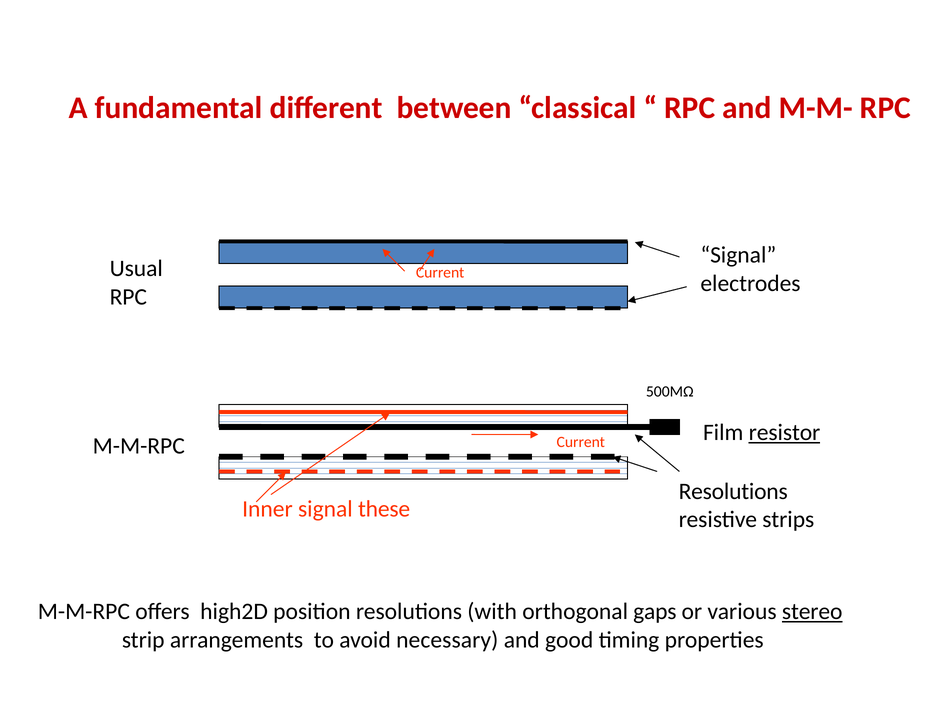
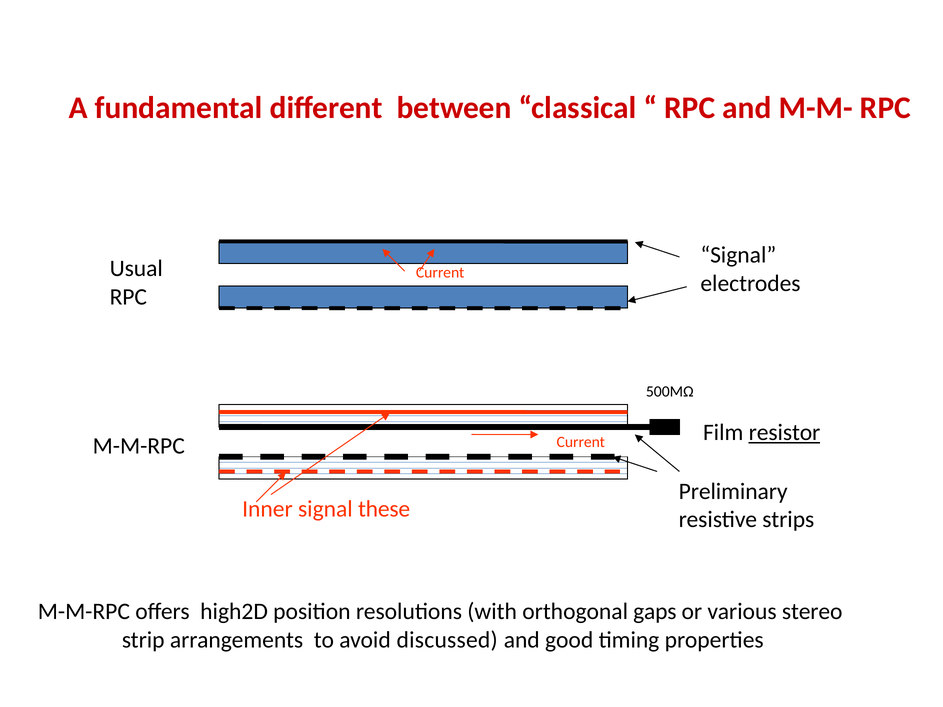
Resolutions: Resolutions -> Preliminary (733, 491)
stereo underline: present -> none (812, 612)
necessary: necessary -> discussed (447, 640)
